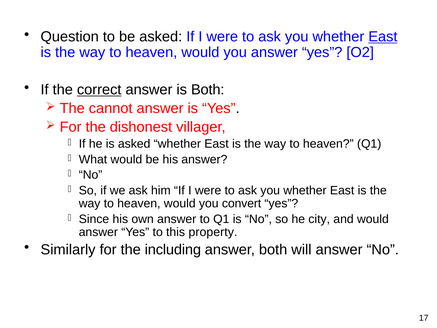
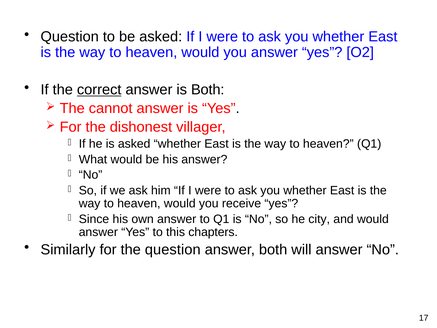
East underline: present -> none (383, 37)
convert: convert -> receive (242, 203)
property: property -> chapters (213, 232)
the including: including -> question (173, 249)
